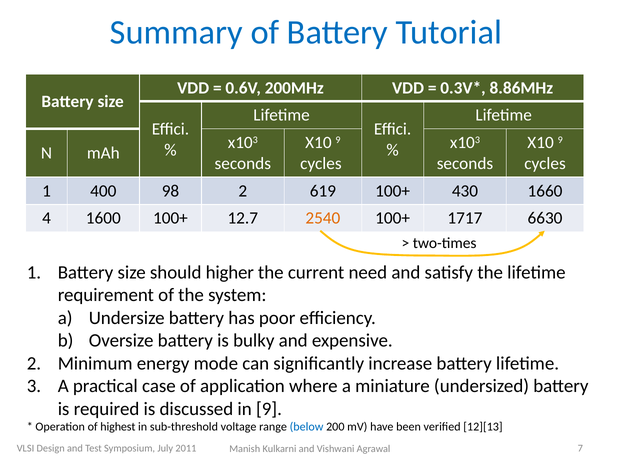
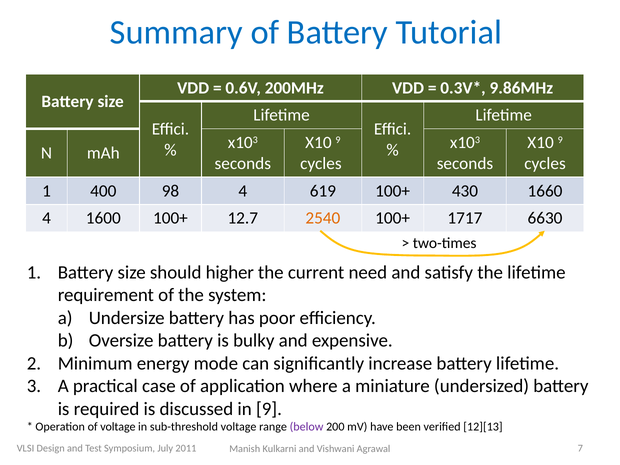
8.86MHz: 8.86MHz -> 9.86MHz (521, 88)
98 2: 2 -> 4 (243, 191)
of highest: highest -> voltage (118, 427)
below colour: blue -> purple (307, 427)
